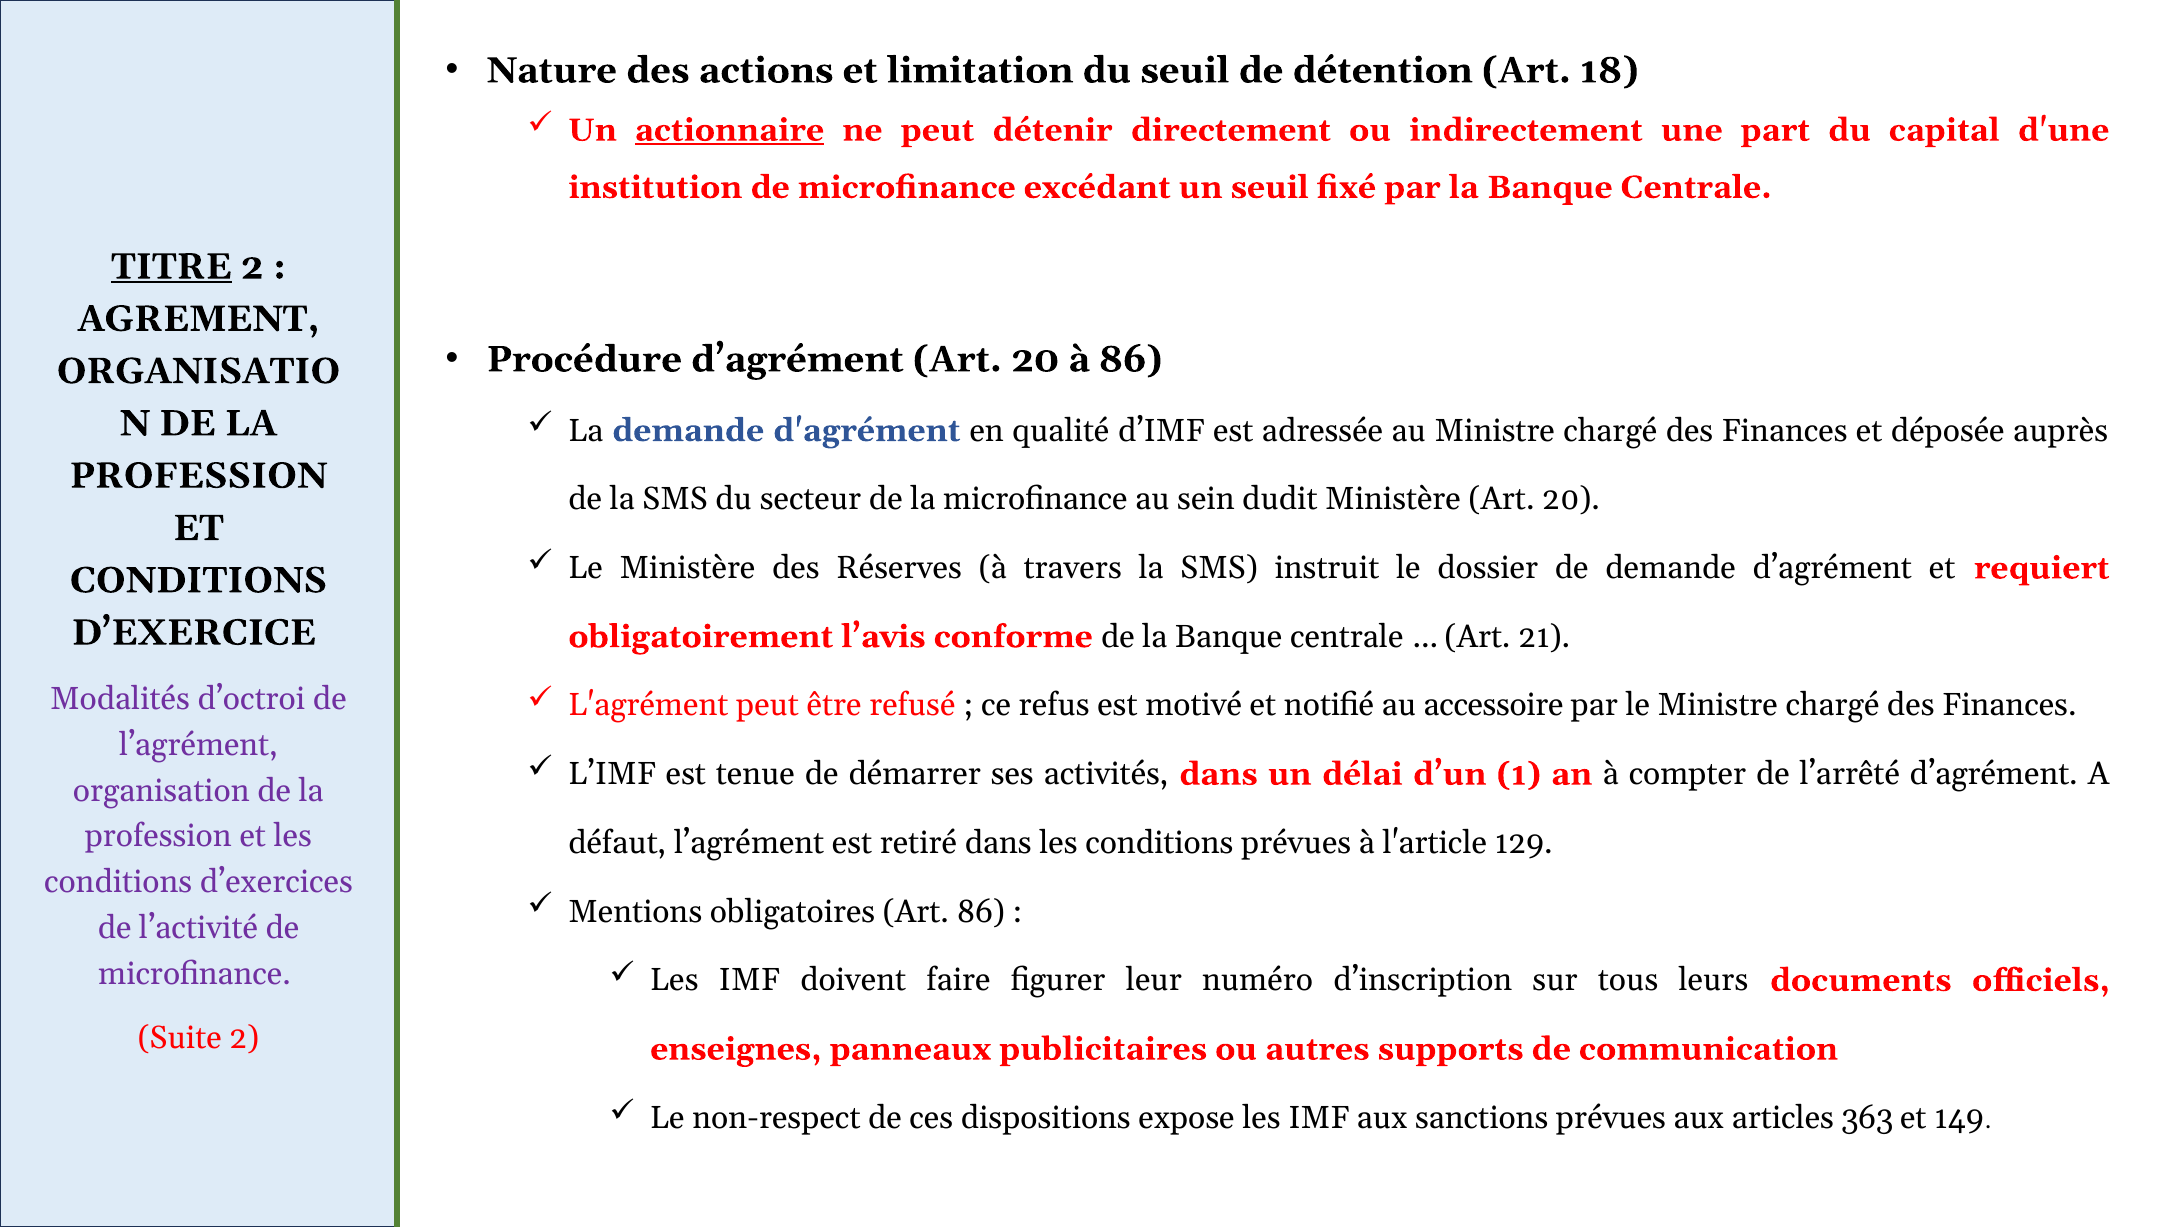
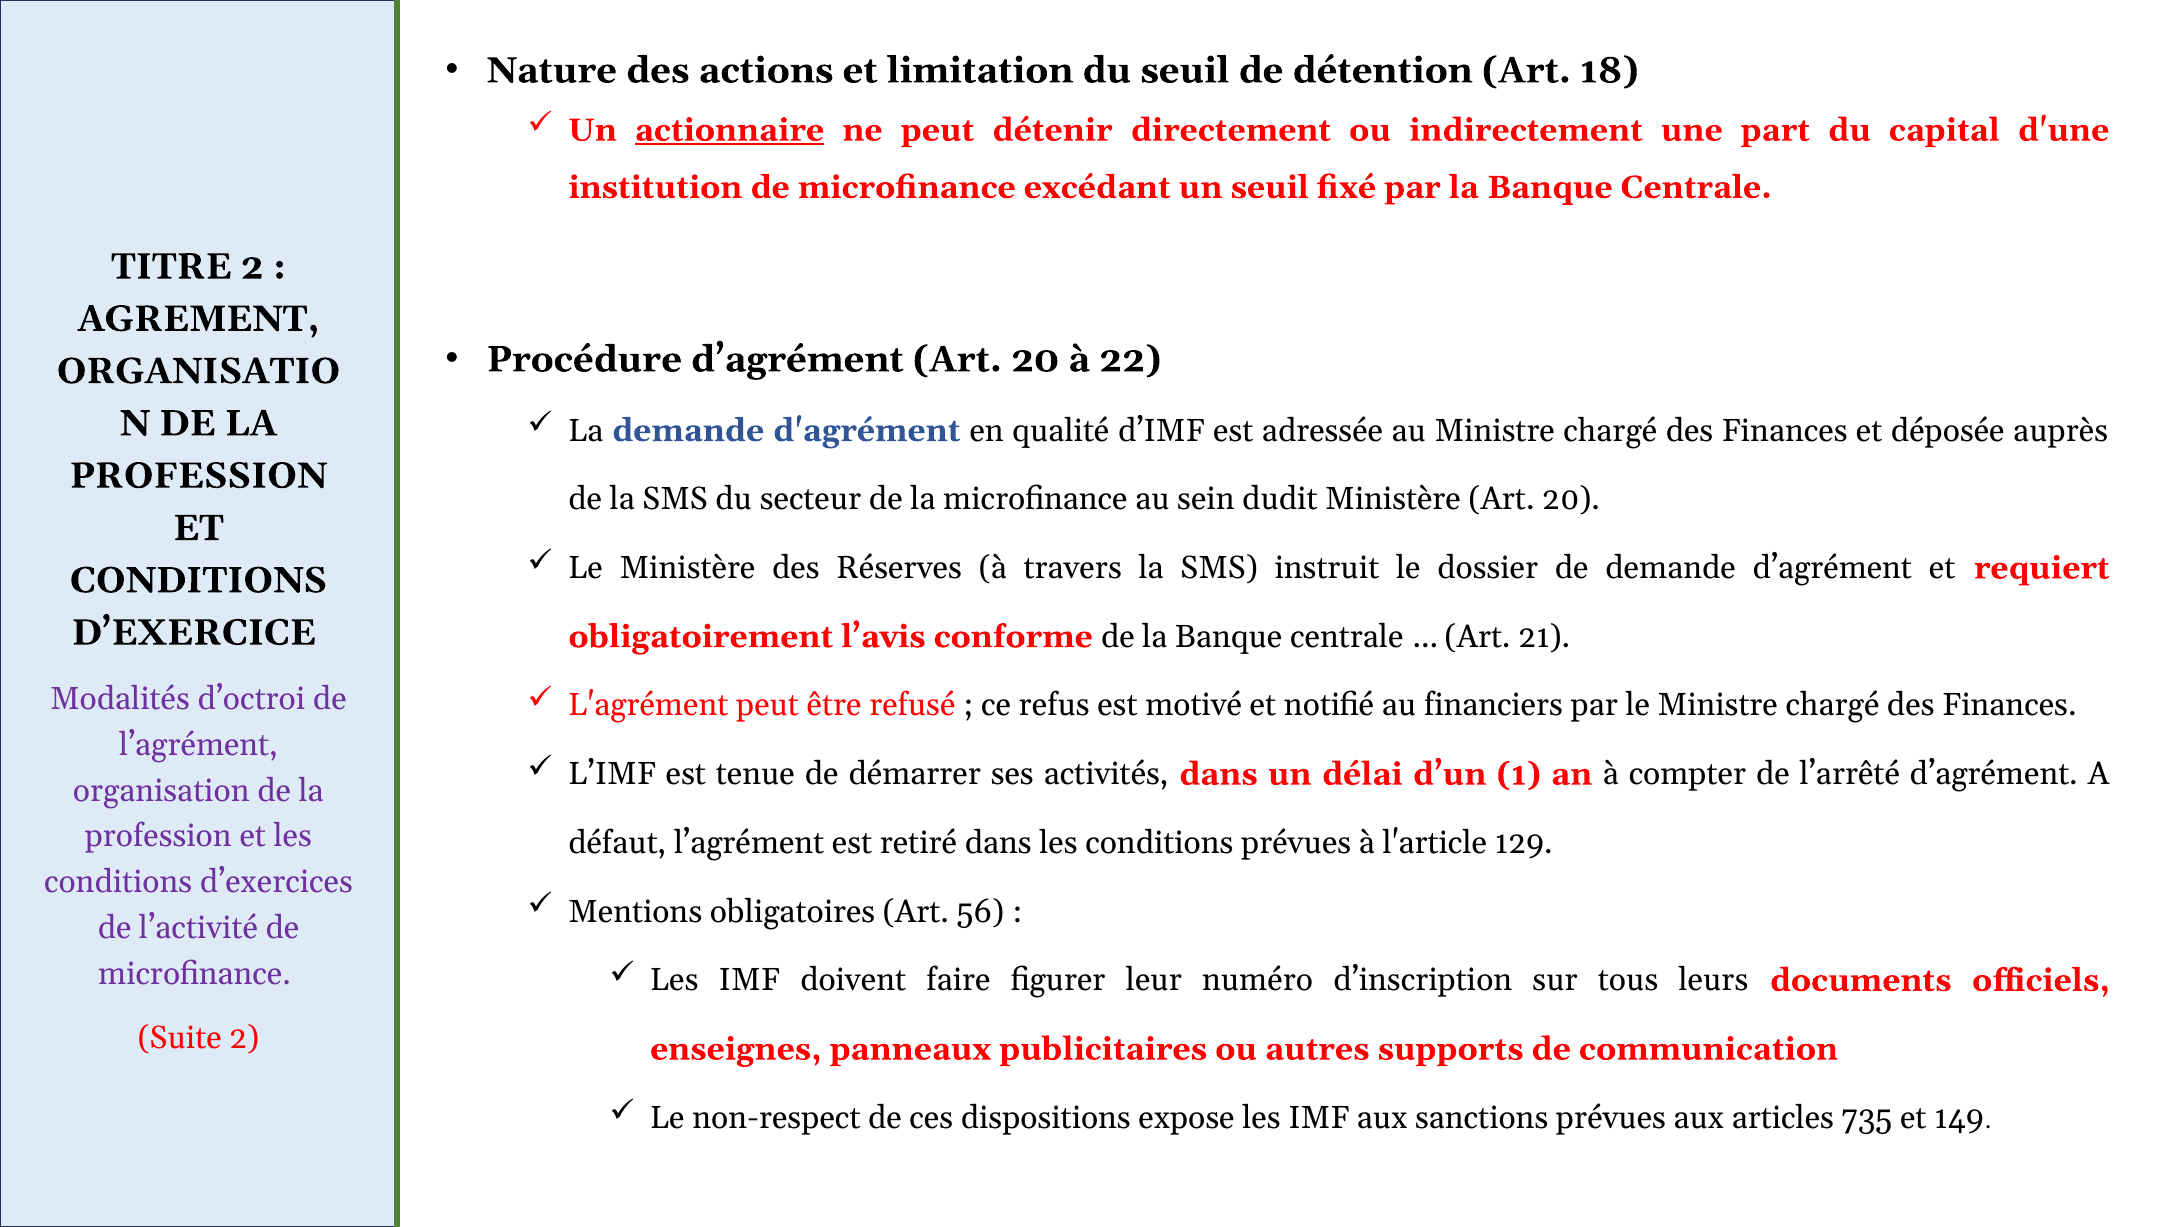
TITRE underline: present -> none (171, 266)
à 86: 86 -> 22 (1130, 359)
accessoire: accessoire -> financiers (1493, 705)
Art 86: 86 -> 56 (980, 911)
363: 363 -> 735 (1867, 1118)
